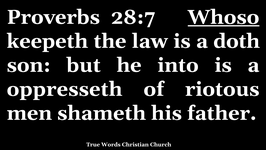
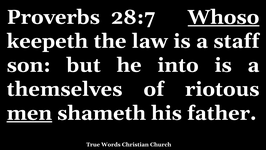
doth: doth -> staff (236, 41)
oppresseth: oppresseth -> themselves (65, 89)
men underline: none -> present (29, 113)
